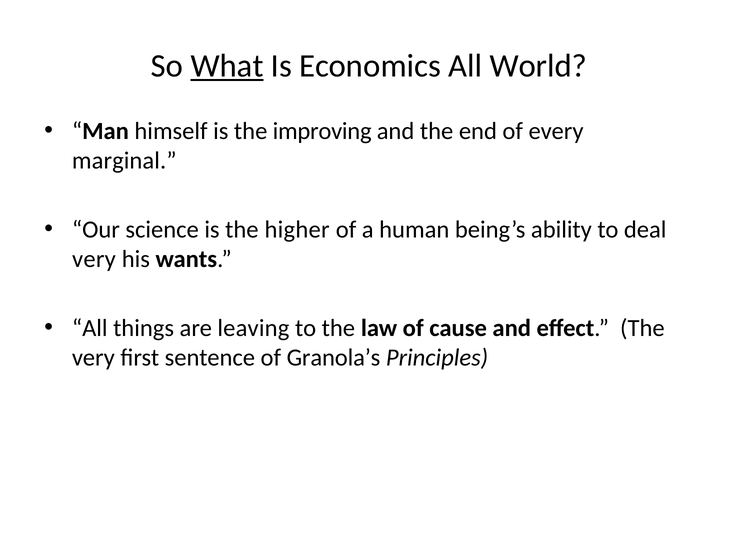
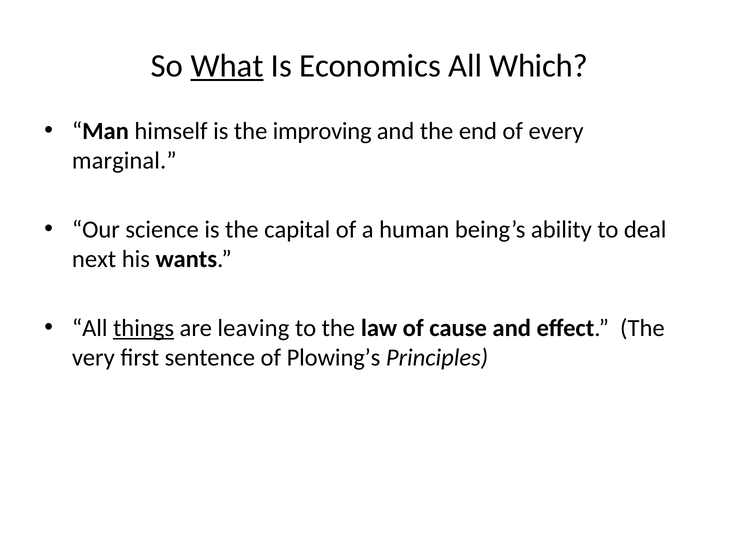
World: World -> Which (538, 66)
higher: higher -> capital (297, 229)
very: very -> next (94, 259)
things underline: none -> present (144, 328)
Granola’s: Granola’s -> Plowing’s (333, 357)
